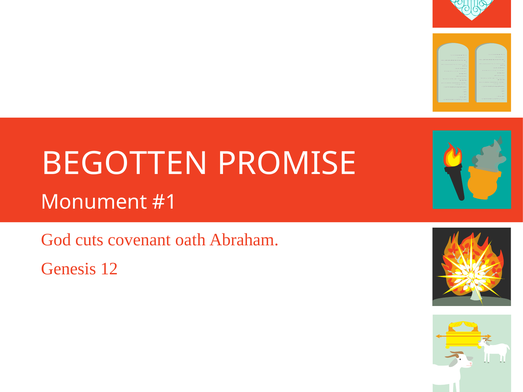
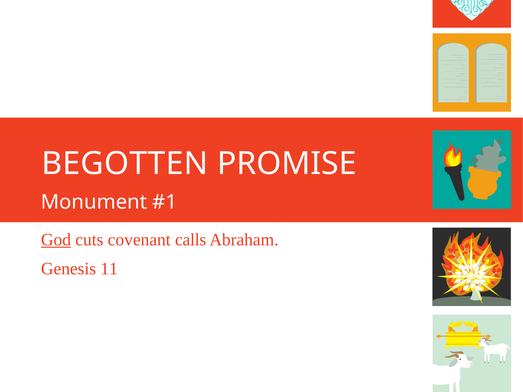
God underline: none -> present (56, 240)
oath: oath -> calls (191, 240)
12: 12 -> 11 (109, 269)
